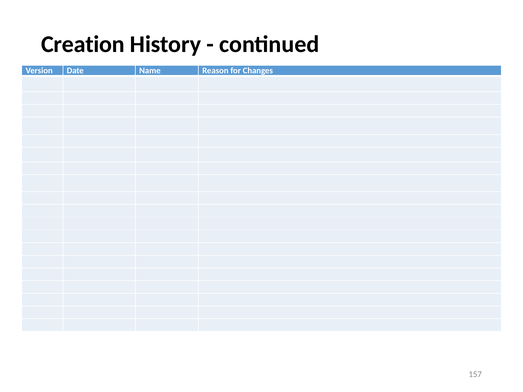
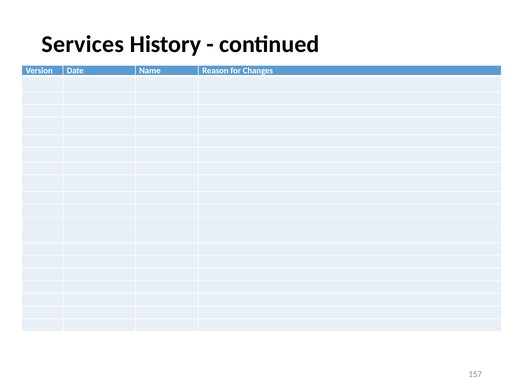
Creation: Creation -> Services (83, 44)
